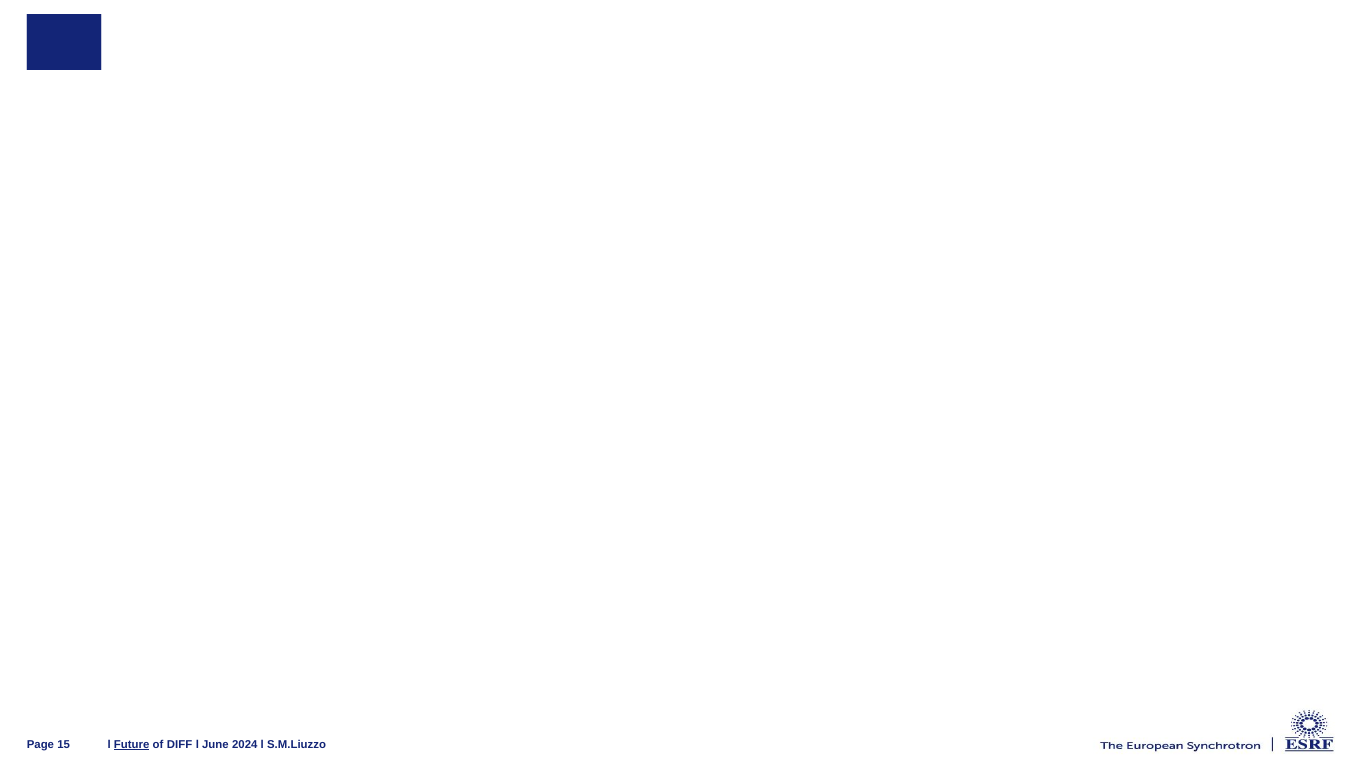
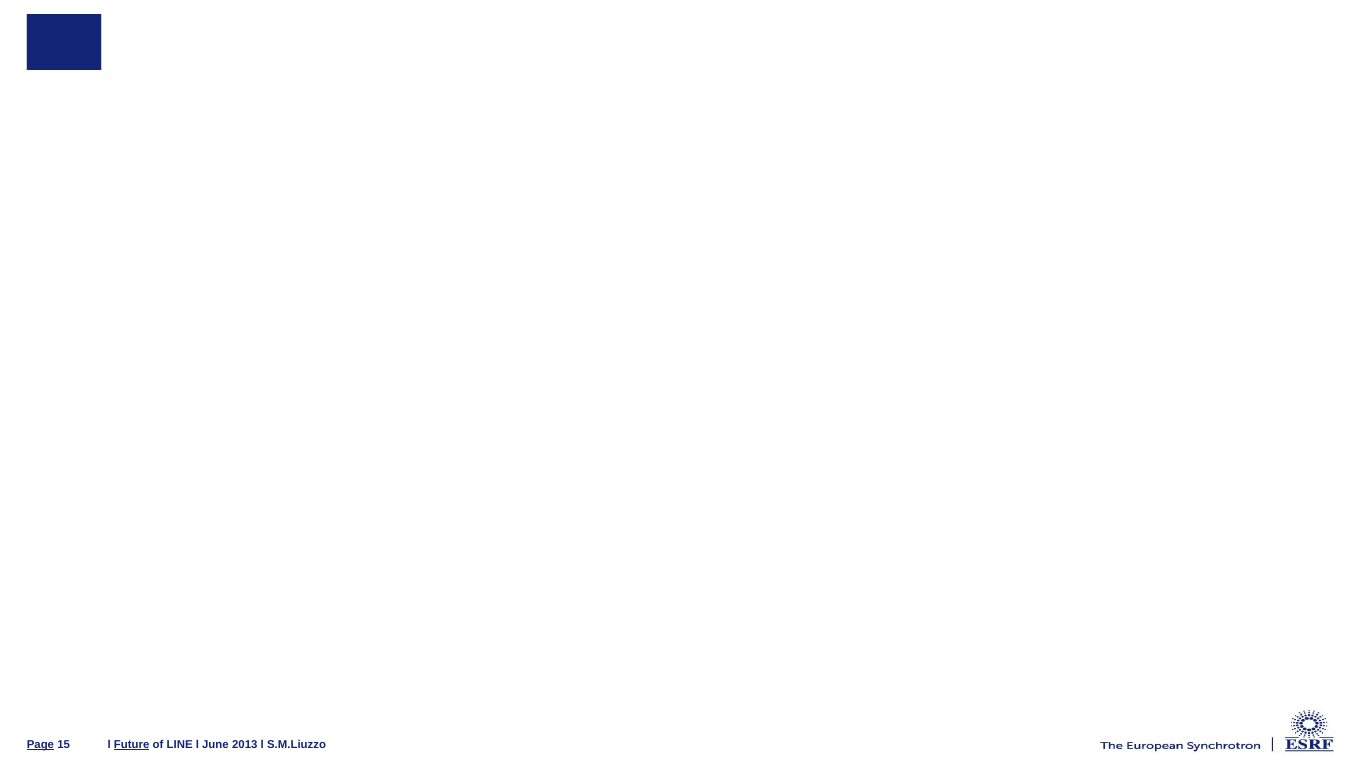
Page underline: none -> present (40, 745)
DIFF: DIFF -> LINE (180, 745)
2024: 2024 -> 2013 (245, 745)
